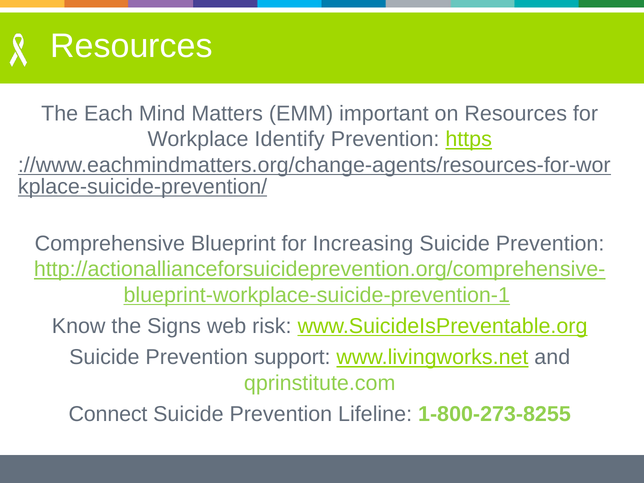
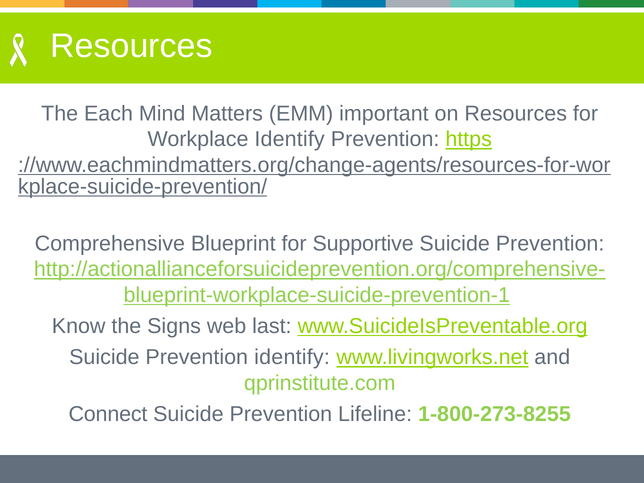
Increasing: Increasing -> Supportive (363, 243)
risk: risk -> last (272, 326)
Prevention support: support -> identify (292, 357)
